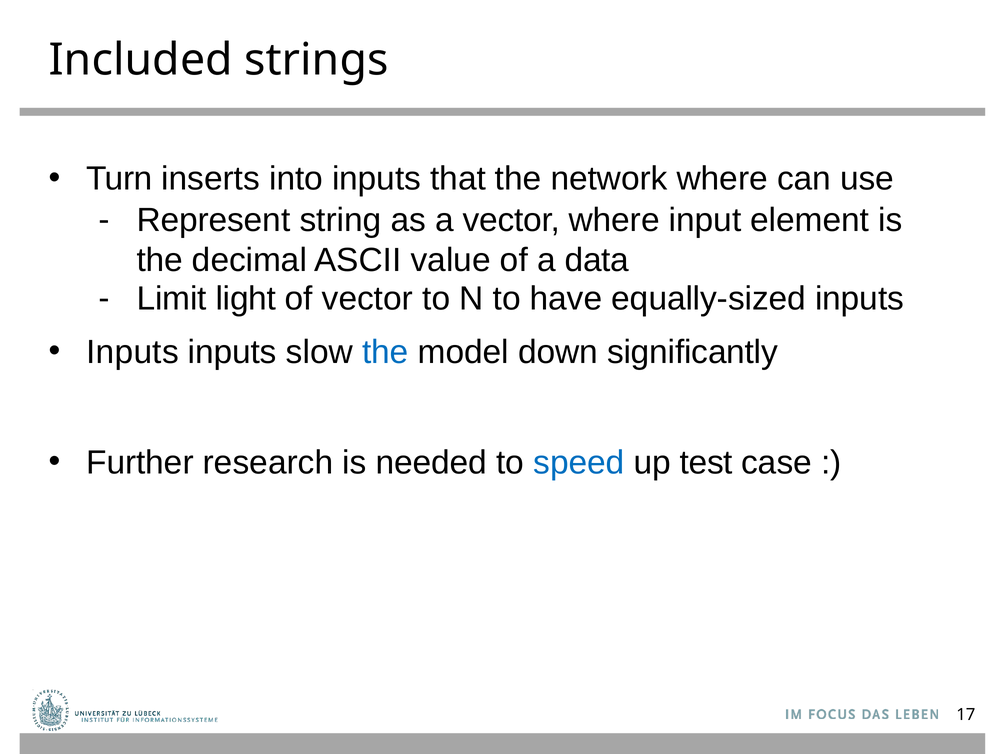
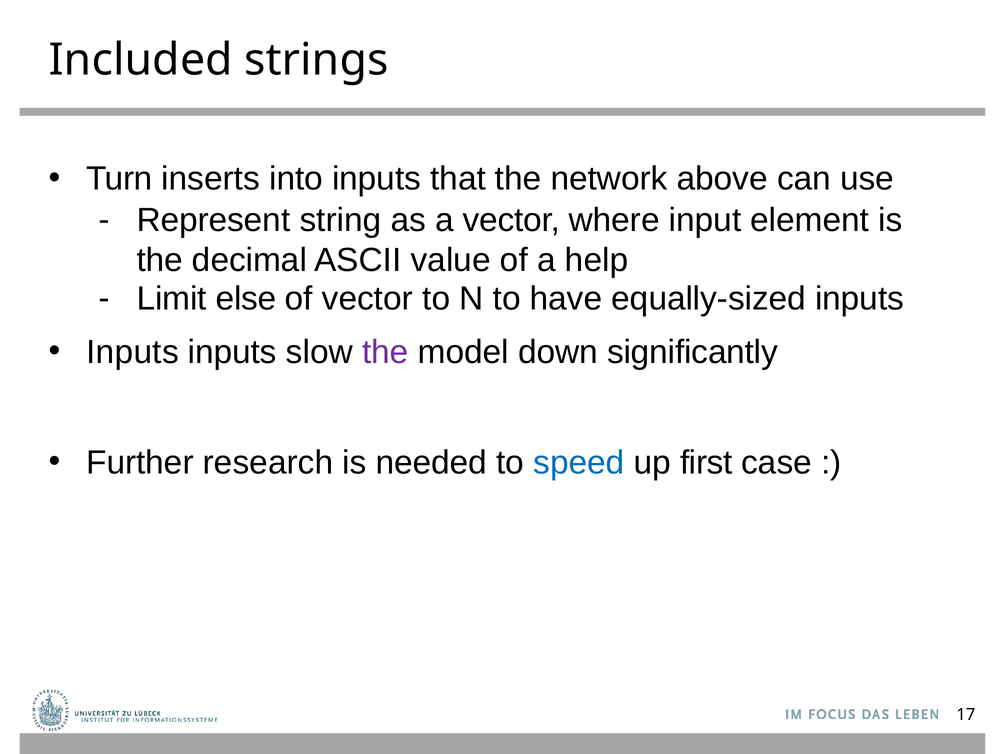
network where: where -> above (722, 179)
data: data -> help (597, 260)
light: light -> else (246, 298)
the colour: blue -> purple (385, 352)
test: test -> first (706, 463)
